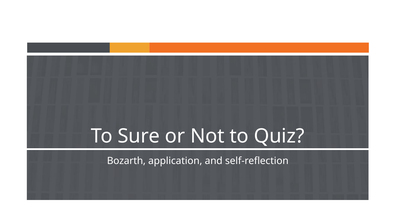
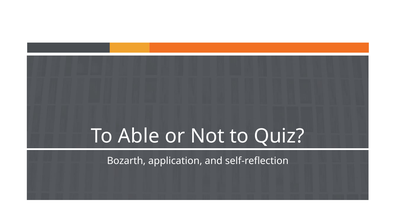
Sure: Sure -> Able (139, 136)
